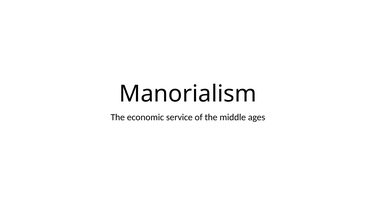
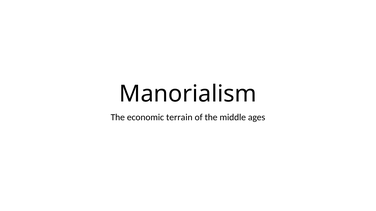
service: service -> terrain (179, 118)
